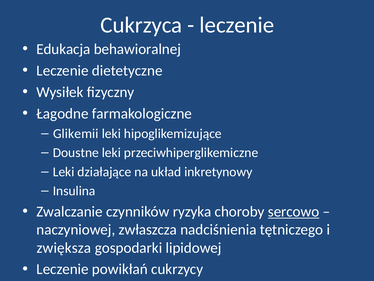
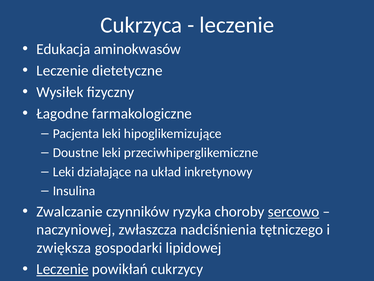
behawioralnej: behawioralnej -> aminokwasów (137, 49)
Glikemii: Glikemii -> Pacjenta (76, 133)
Leczenie underline: none -> present (63, 269)
